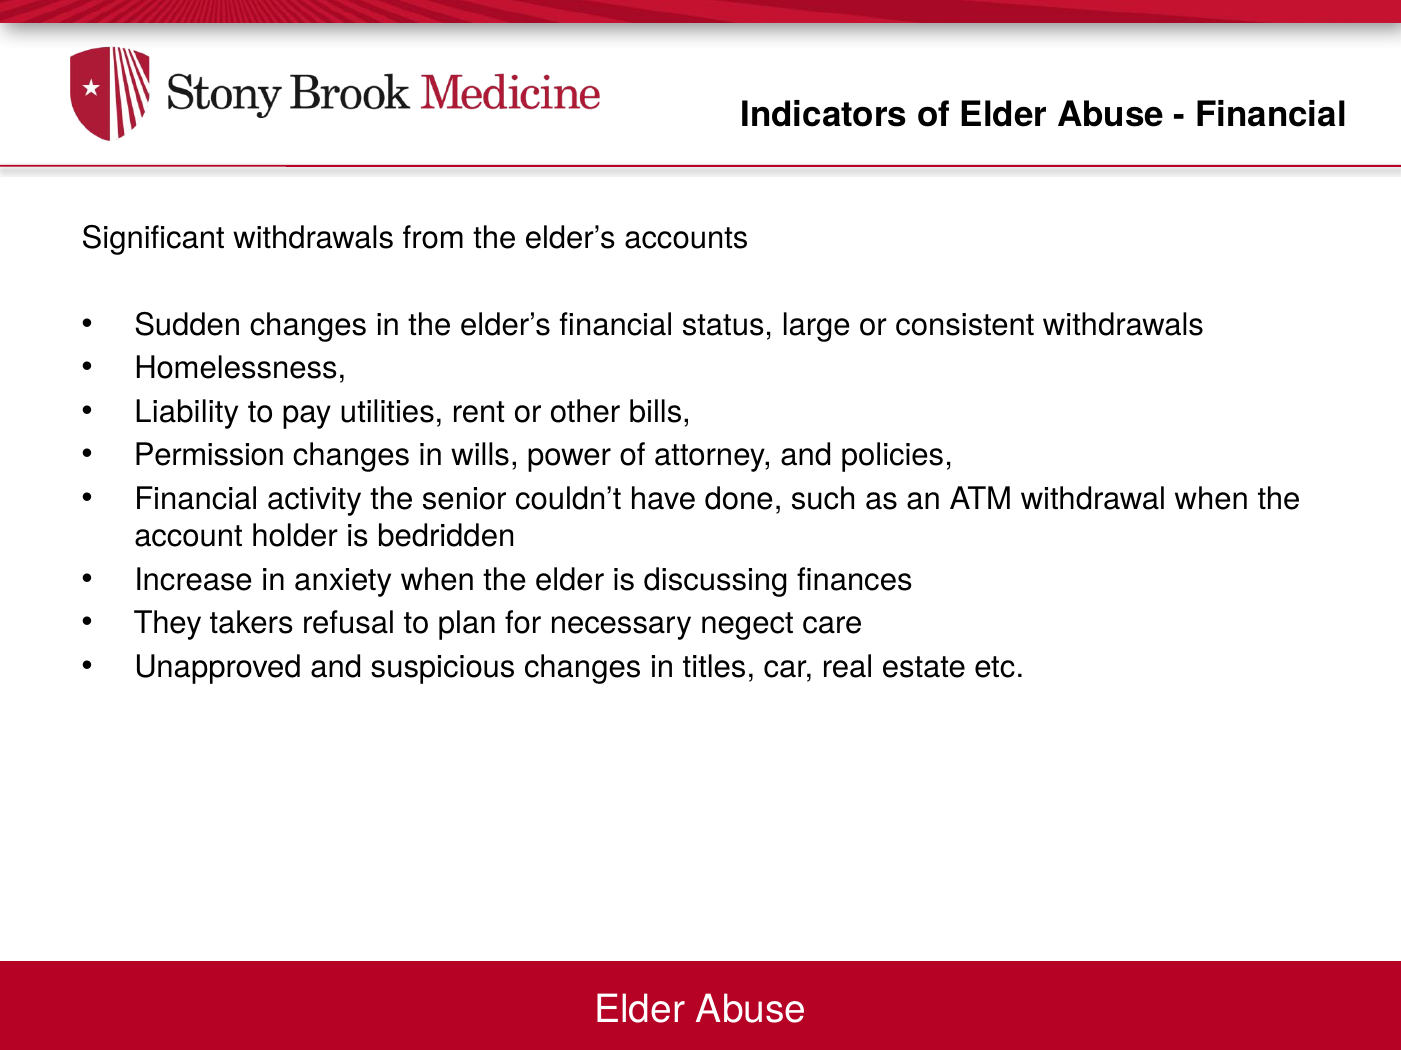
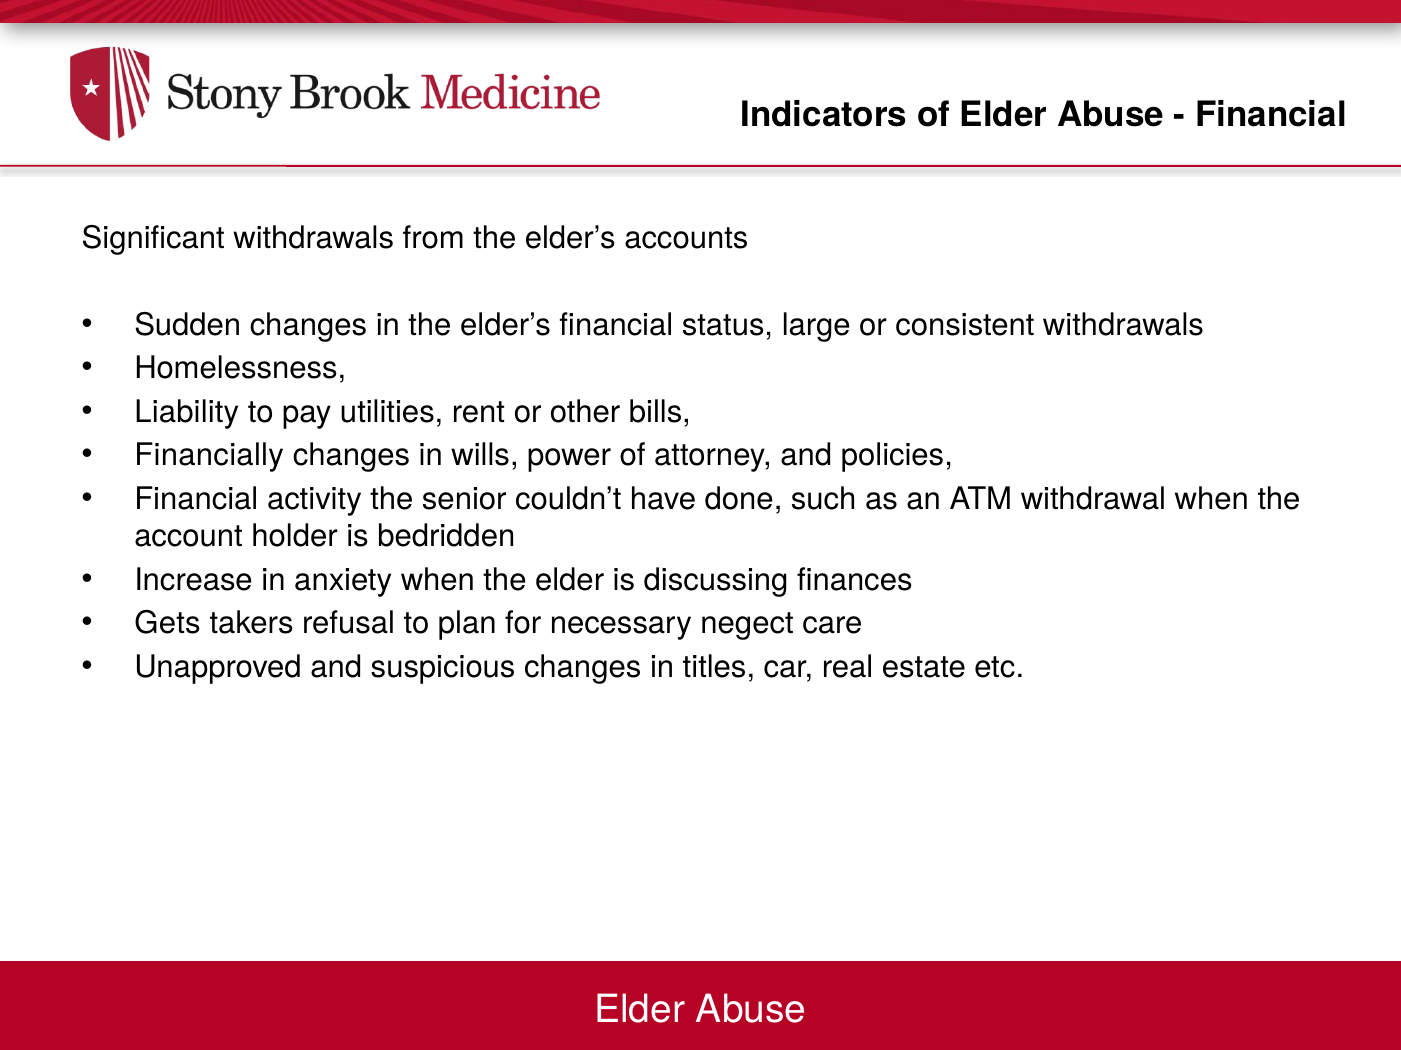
Permission: Permission -> Financially (209, 456)
They: They -> Gets (168, 624)
